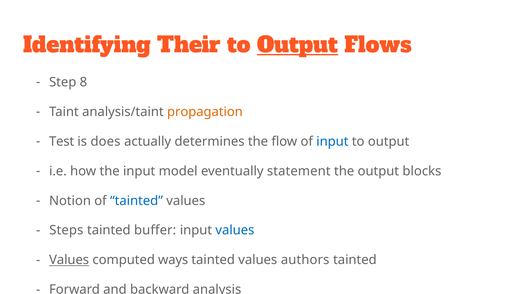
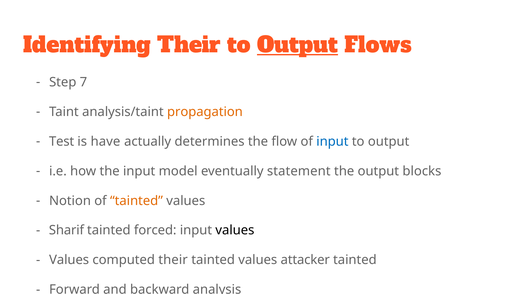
8: 8 -> 7 (83, 82)
does: does -> have (105, 141)
tainted colour: blue -> orange (136, 200)
Steps: Steps -> Sharif (66, 230)
buffer: buffer -> forced (155, 230)
values colour: blue -> black (235, 230)
Values underline: present -> none (69, 260)
computed ways: ways -> their (173, 260)
authors: authors -> attacker (305, 260)
